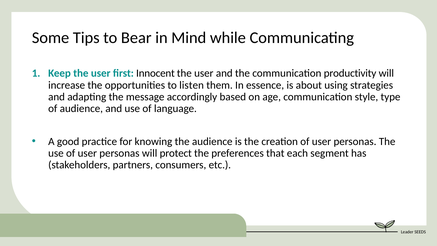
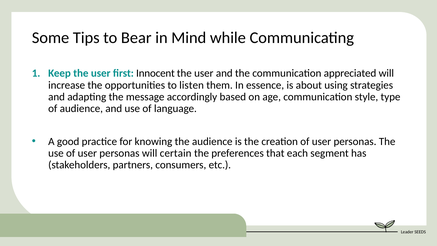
productivity: productivity -> appreciated (350, 73)
protect: protect -> certain (176, 153)
